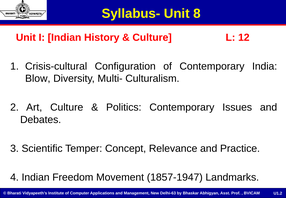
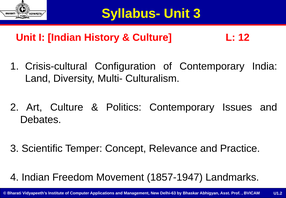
Unit 8: 8 -> 3 (197, 14)
Blow: Blow -> Land (38, 79)
